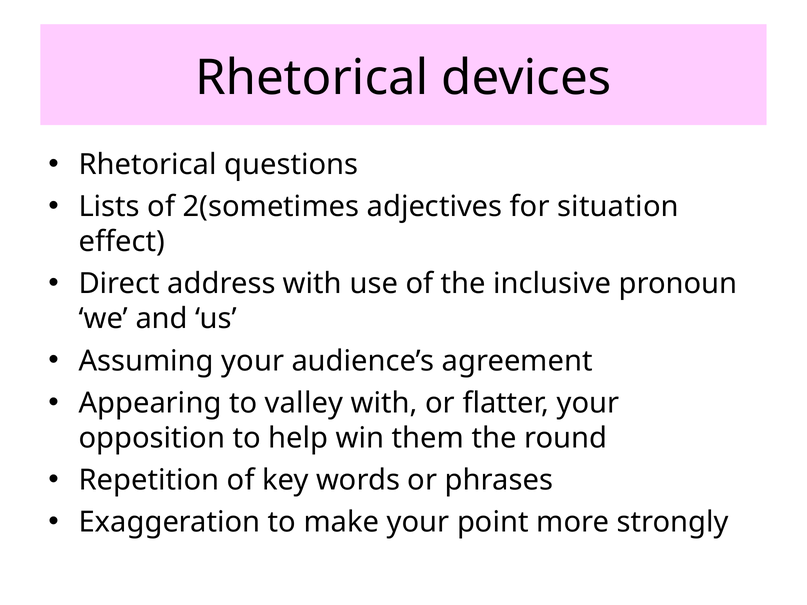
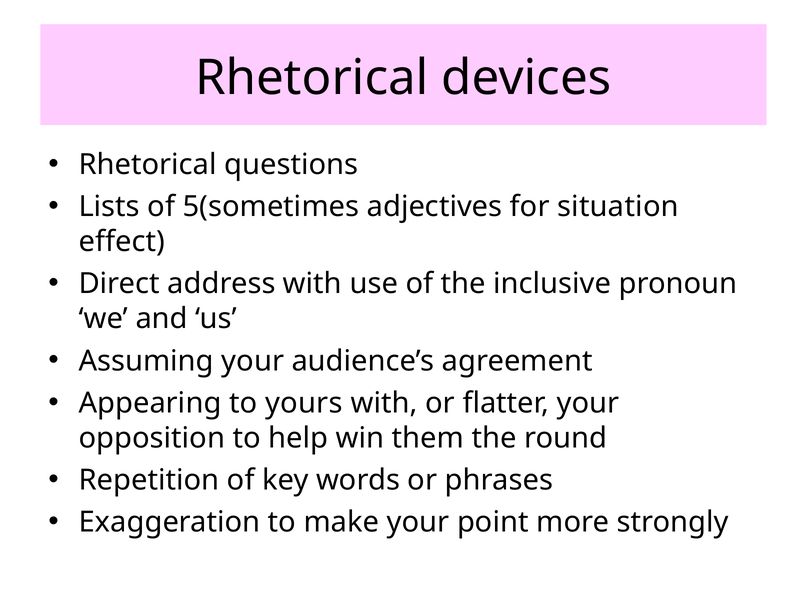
2(sometimes: 2(sometimes -> 5(sometimes (271, 207)
valley: valley -> yours (304, 403)
